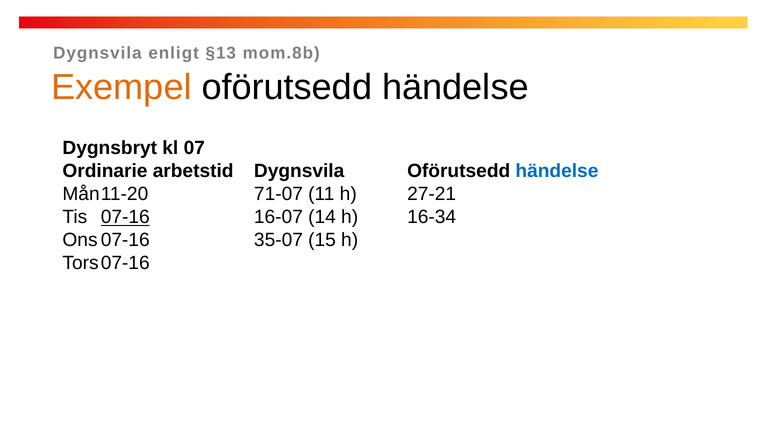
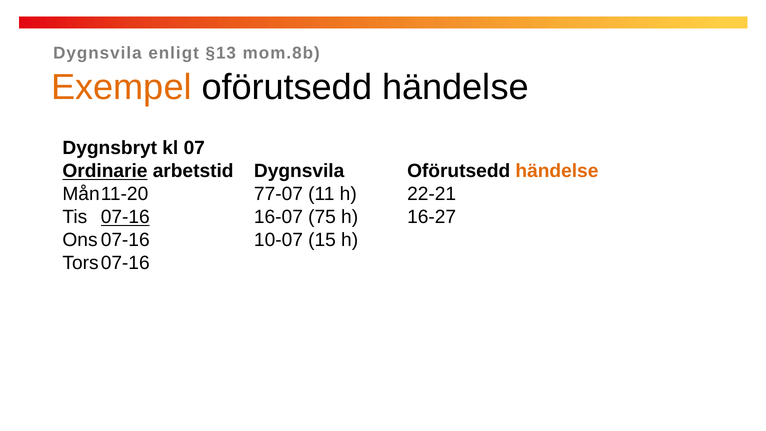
Ordinarie underline: none -> present (105, 171)
händelse colour: blue -> orange (557, 171)
71-07: 71-07 -> 77-07 (278, 194)
27-21: 27-21 -> 22-21 (432, 194)
14: 14 -> 75 (322, 217)
16-34: 16-34 -> 16-27 (432, 217)
35-07: 35-07 -> 10-07 (278, 240)
